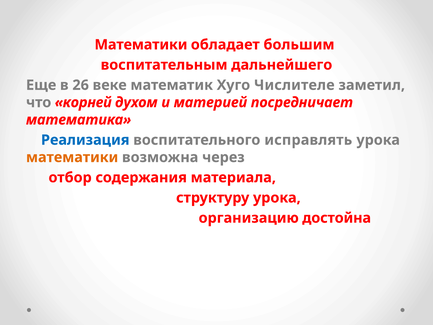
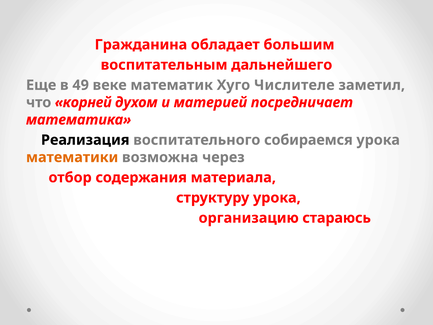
Математики: Математики -> Гражданина (141, 45)
26: 26 -> 49 (81, 85)
Реализация colour: blue -> black (85, 140)
исправлять: исправлять -> собираемся (308, 140)
достойна: достойна -> стараюсь (337, 218)
